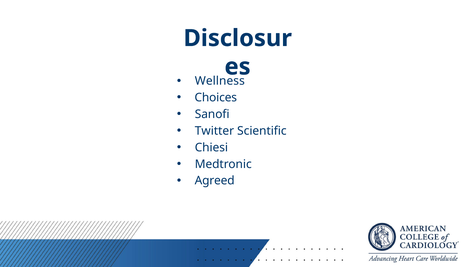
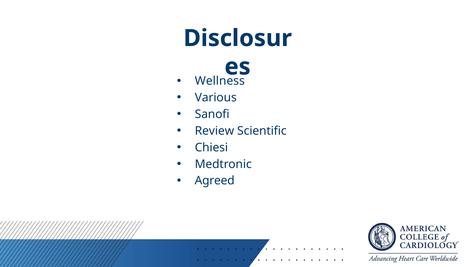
Choices: Choices -> Various (216, 98)
Twitter: Twitter -> Review (214, 131)
